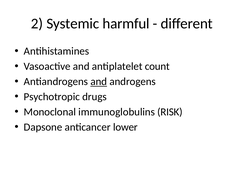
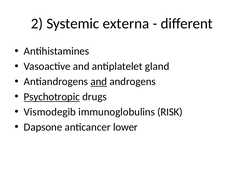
harmful: harmful -> externa (126, 24)
count: count -> gland (157, 66)
Psychotropic underline: none -> present (52, 97)
Monoclonal: Monoclonal -> Vismodegib (50, 112)
